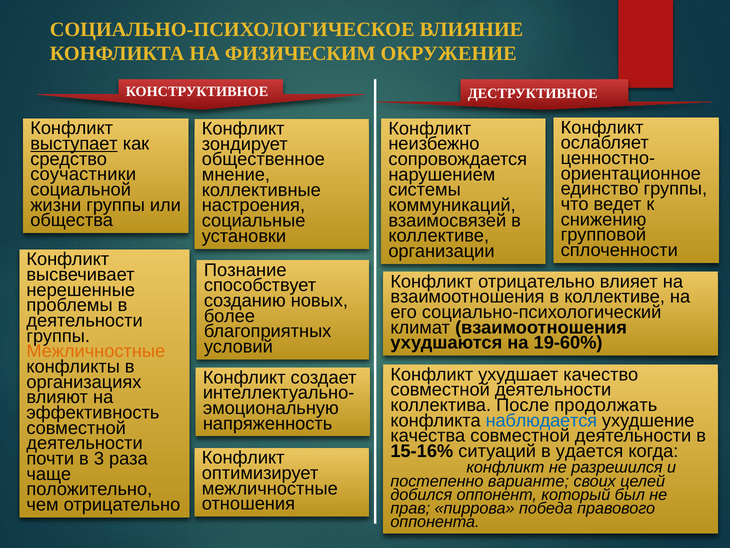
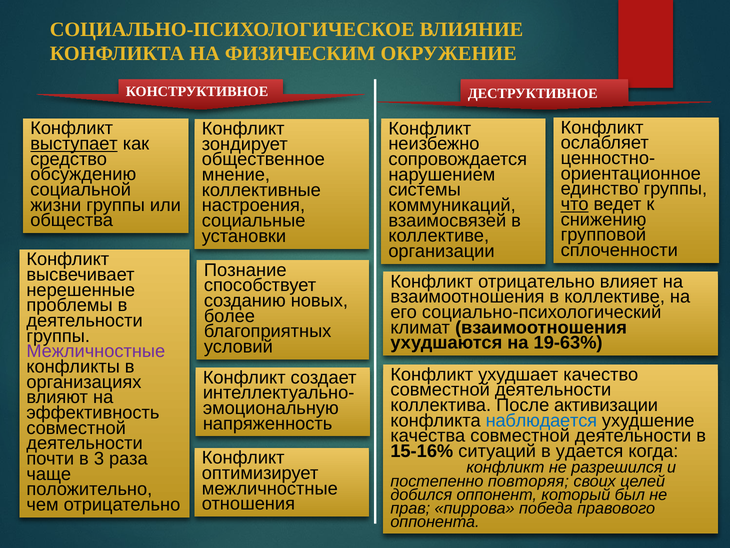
соучастники: соучастники -> обсуждению (83, 174)
что underline: none -> present (575, 204)
19-60%: 19-60% -> 19-63% (568, 343)
Межличностные colour: orange -> purple (96, 351)
продолжать: продолжать -> активизации (606, 405)
варианте: варианте -> повторяя (528, 481)
